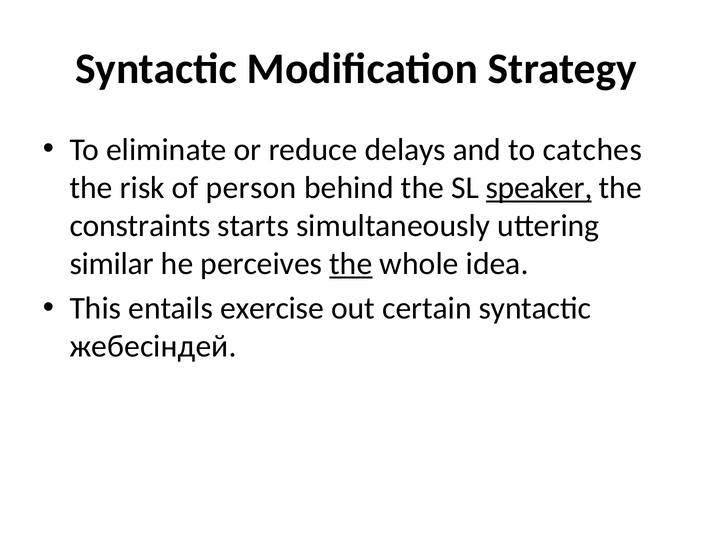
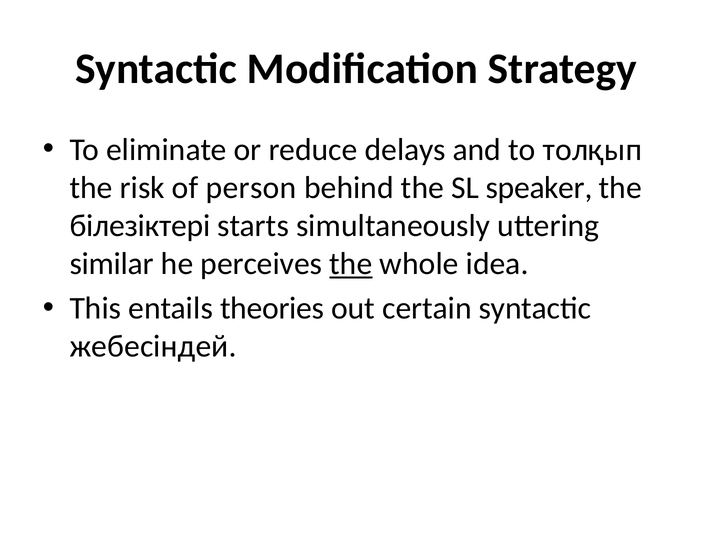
catches: catches -> толқып (592, 150)
speaker underline: present -> none (539, 188)
constraints: constraints -> білезіктері (140, 226)
exercise: exercise -> theories (272, 308)
